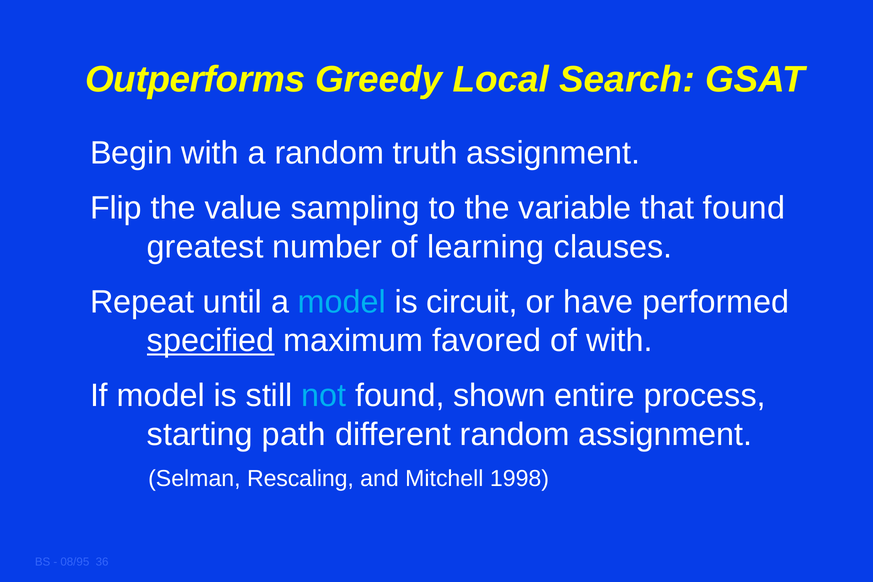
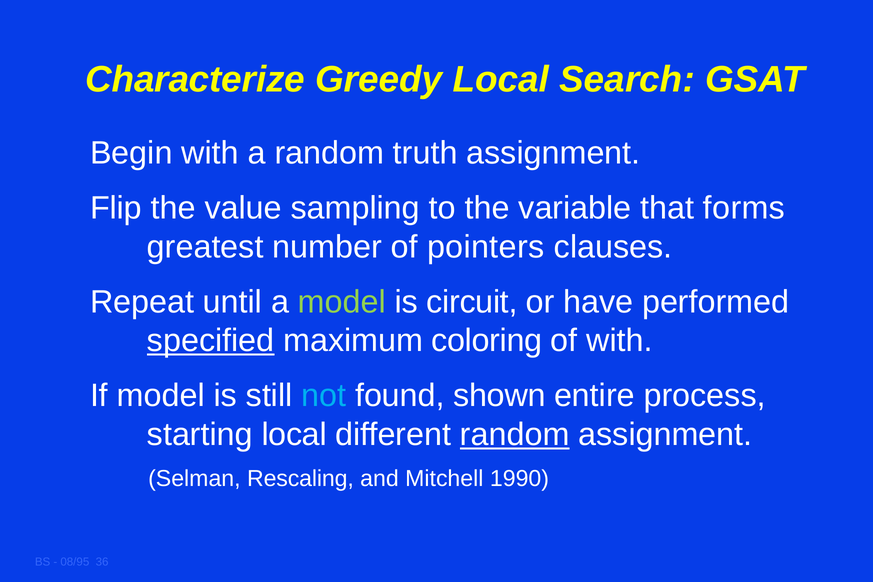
Outperforms: Outperforms -> Characterize (195, 80)
that found: found -> forms (744, 208)
learning: learning -> pointers (486, 247)
model colour: light blue -> light green (342, 302)
favored: favored -> coloring (487, 341)
starting path: path -> local (294, 435)
random underline: none -> present (515, 435)
1998: 1998 -> 1990 (519, 479)
